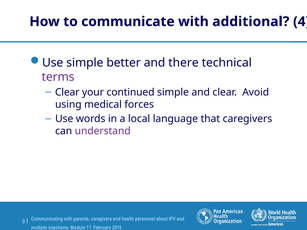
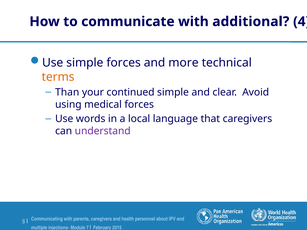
simple better: better -> forces (124, 63)
there: there -> more (183, 63)
terms colour: purple -> orange (58, 77)
Clear: Clear -> Than (67, 92)
